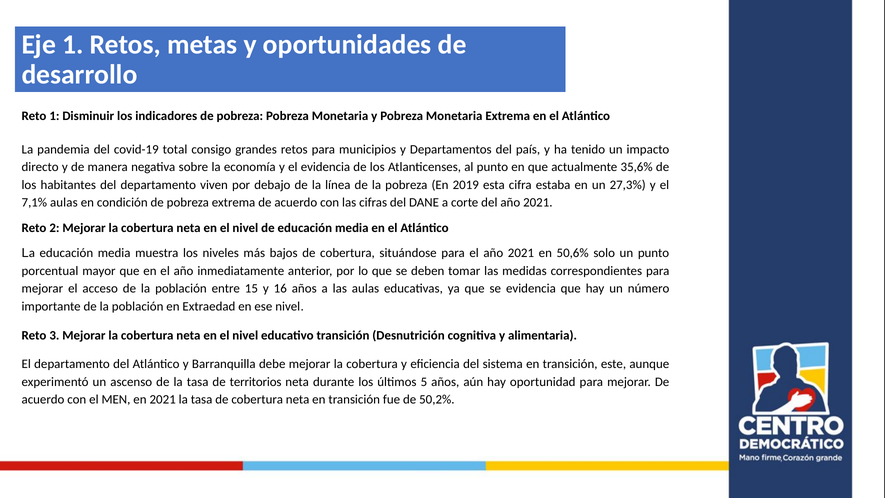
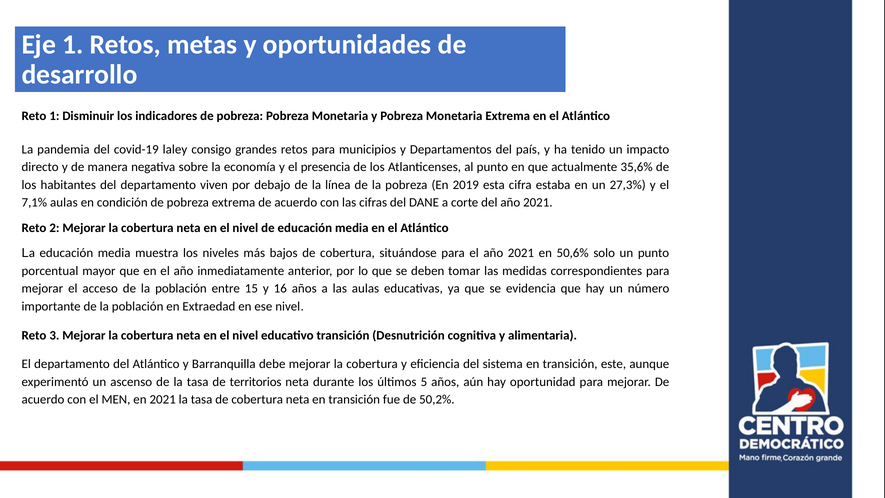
total: total -> laley (175, 149)
el evidencia: evidencia -> presencia (326, 167)
